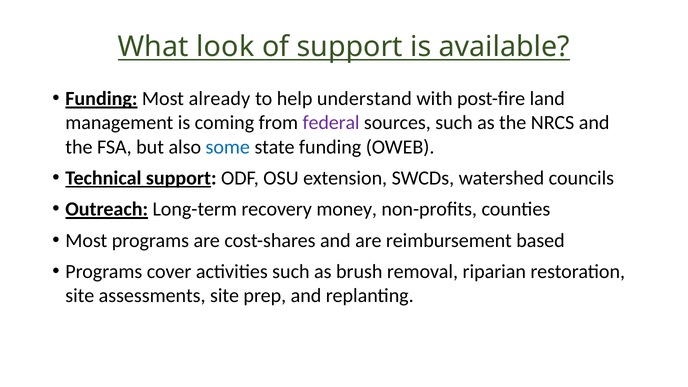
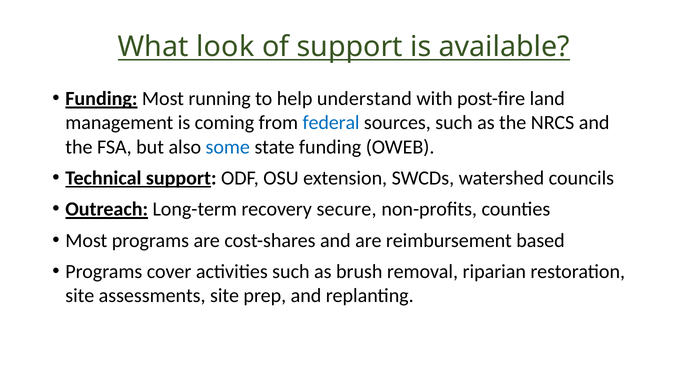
already: already -> running (220, 99)
federal colour: purple -> blue (331, 123)
money: money -> secure (347, 209)
